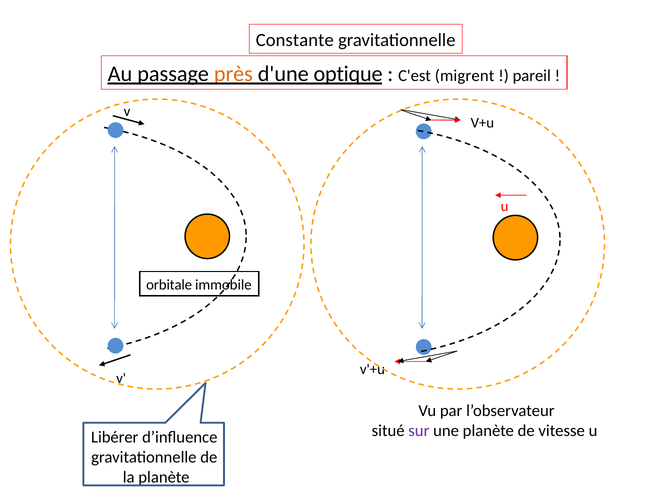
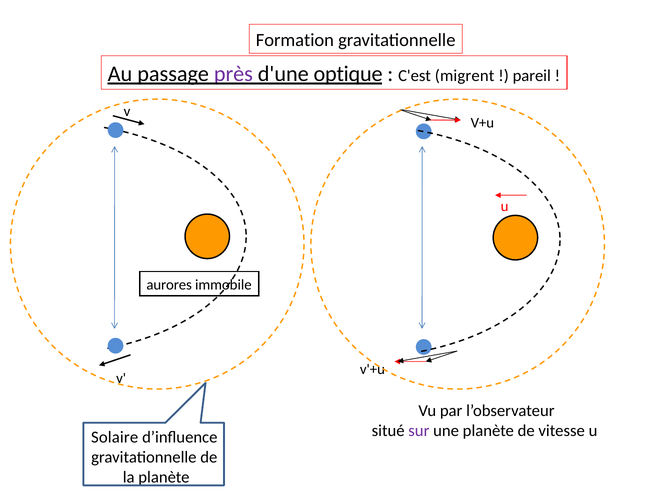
Constante: Constante -> Formation (295, 40)
près colour: orange -> purple (233, 74)
orbitale: orbitale -> aurores (169, 284)
Libérer: Libérer -> Solaire (115, 437)
